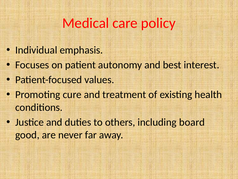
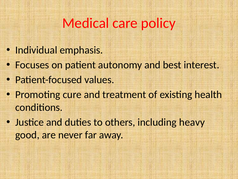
board: board -> heavy (192, 122)
